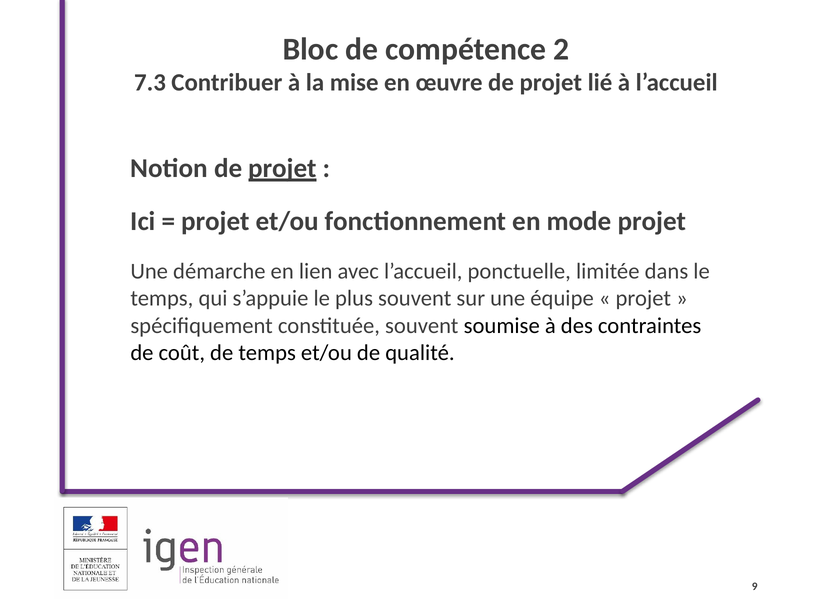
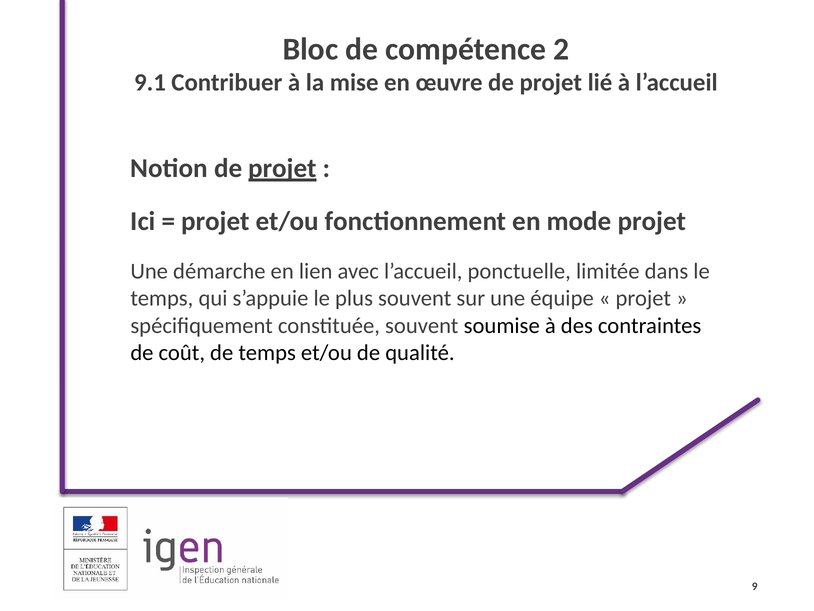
7.3: 7.3 -> 9.1 (150, 83)
